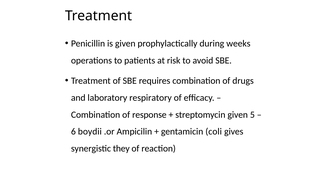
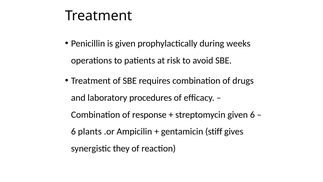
respiratory: respiratory -> procedures (151, 98)
given 5: 5 -> 6 (252, 114)
boydii: boydii -> plants (90, 131)
coli: coli -> stiff (214, 131)
